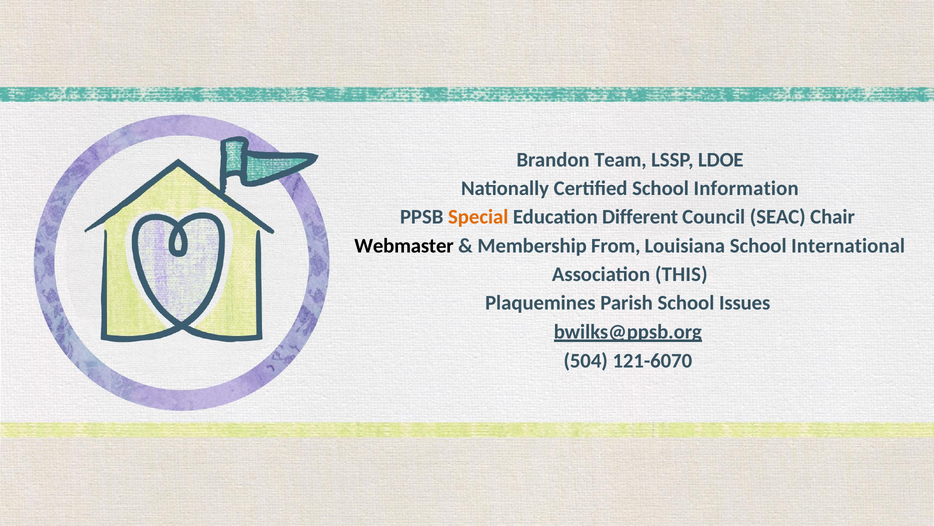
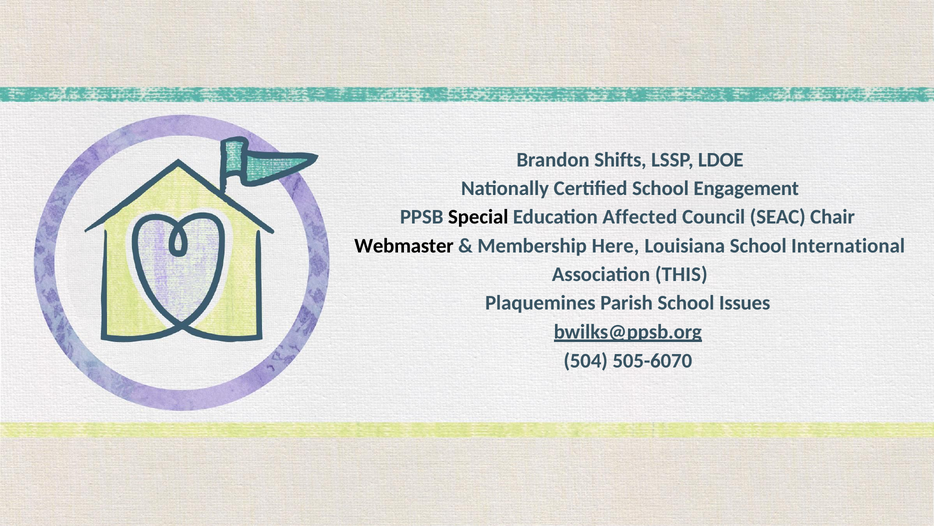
Team: Team -> Shifts (620, 160)
Information: Information -> Engagement (746, 188)
Special colour: orange -> black (478, 217)
Different: Different -> Affected (640, 217)
From: From -> Here (616, 245)
121-6070: 121-6070 -> 505-6070 (652, 360)
